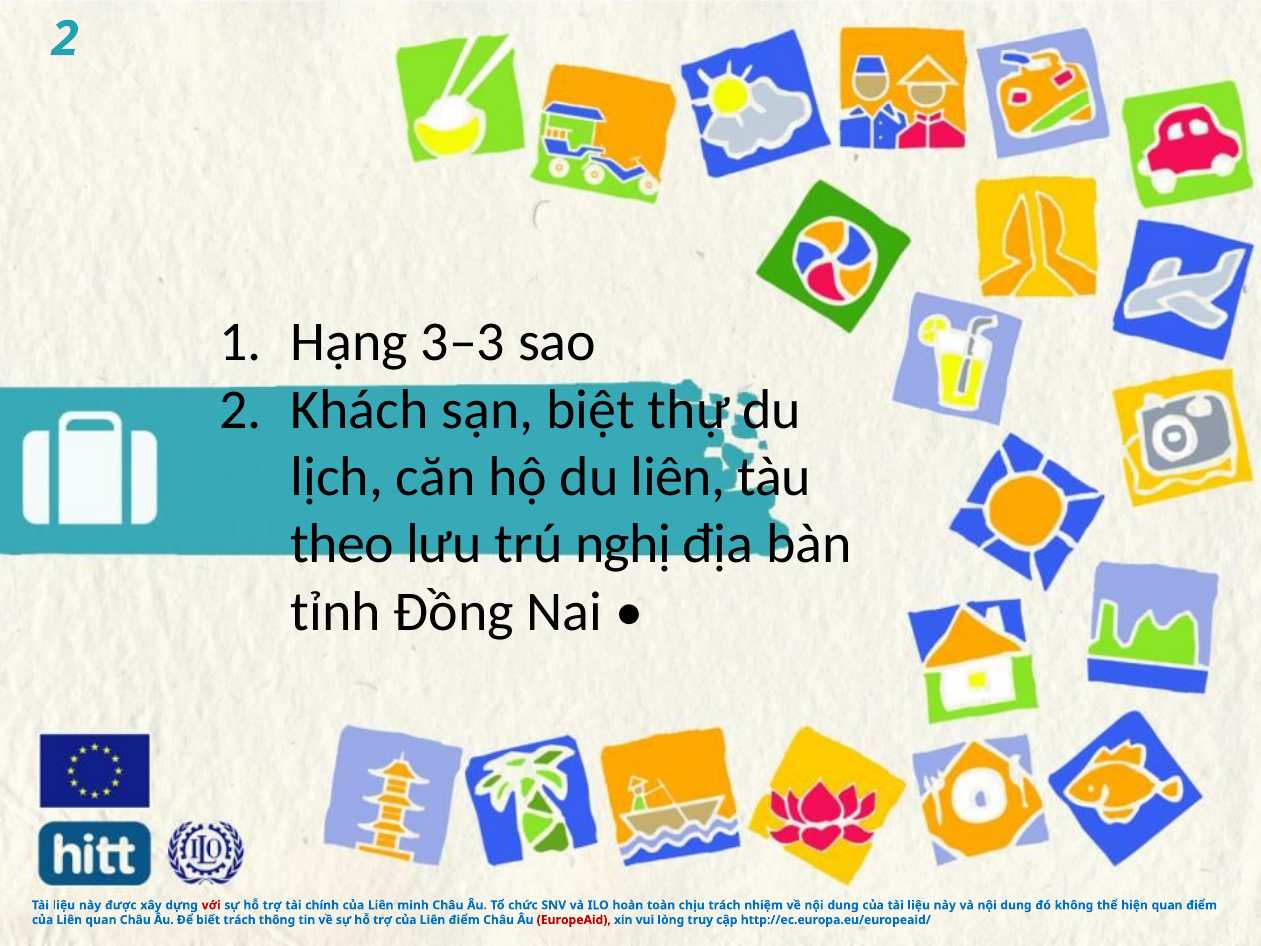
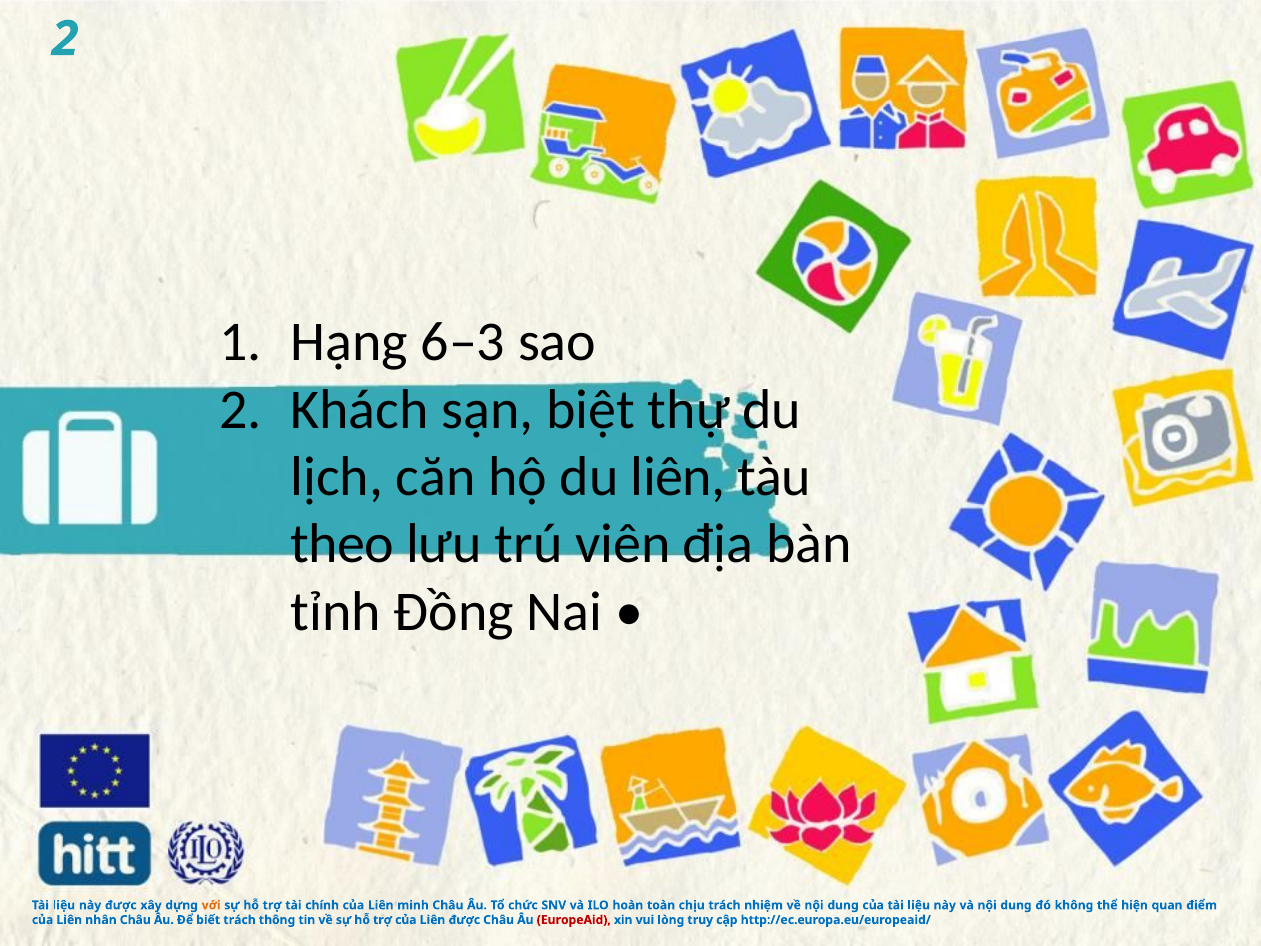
3–3: 3–3 -> 6–3 (463, 342)
nghị: nghị -> viên (623, 544)
với colour: red -> orange (211, 905)
Liên quan: quan -> nhân (101, 920)
Liên điểm: điểm -> được (464, 920)
